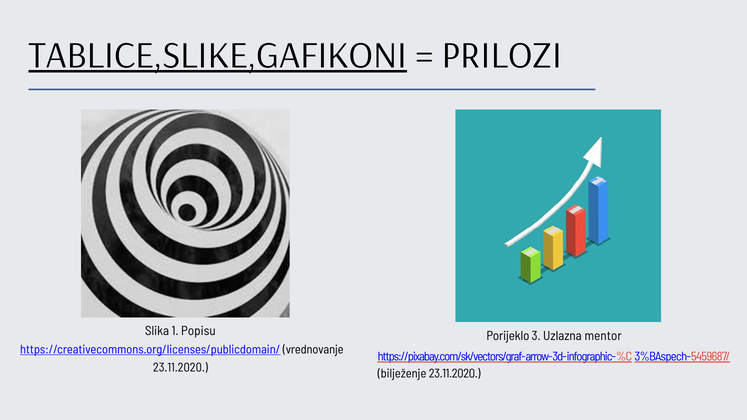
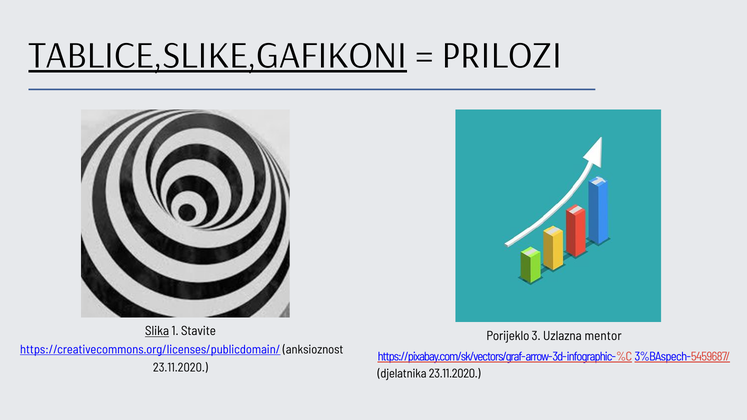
Slika underline: none -> present (157, 331)
Popisu: Popisu -> Stavite (198, 331)
vrednovanje: vrednovanje -> anksioznost (313, 350)
bilježenje: bilježenje -> djelatnika (402, 374)
